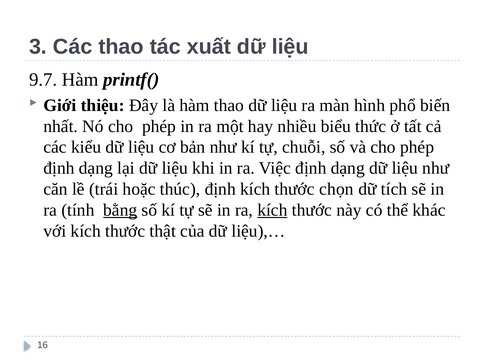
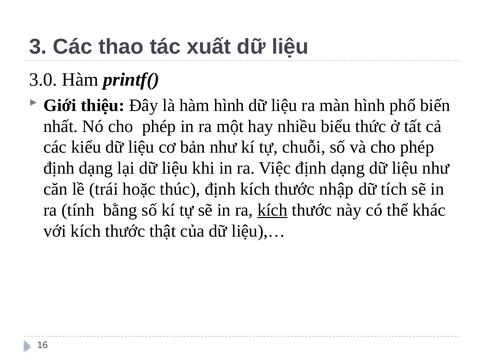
9.7: 9.7 -> 3.0 (43, 80)
hàm thao: thao -> hình (229, 105)
chọn: chọn -> nhập (336, 189)
bằng underline: present -> none (120, 210)
